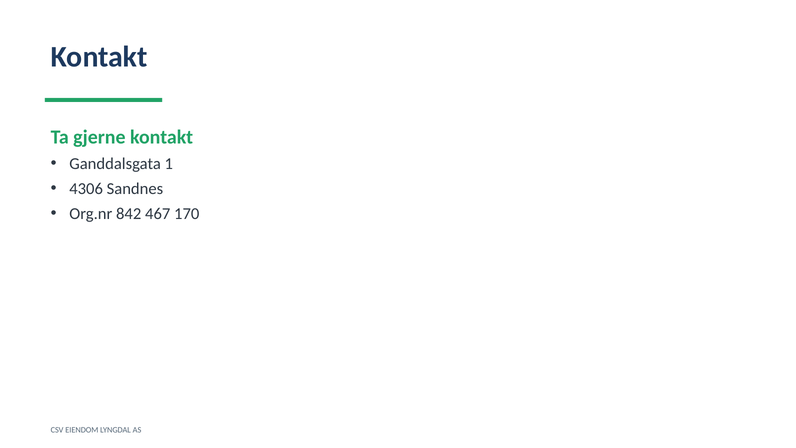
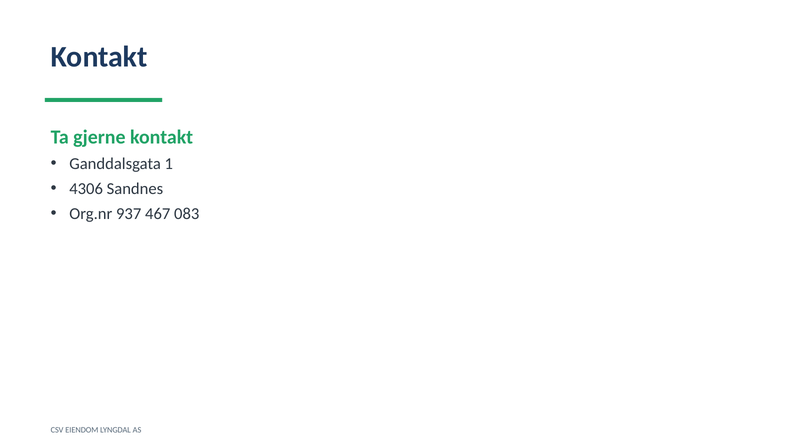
842: 842 -> 937 (129, 213)
170: 170 -> 083 (187, 213)
